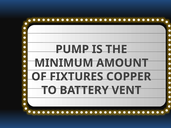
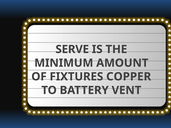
PUMP: PUMP -> SERVE (72, 49)
